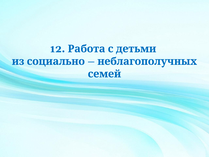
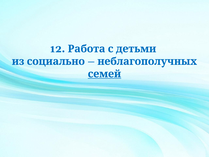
семей underline: none -> present (104, 74)
